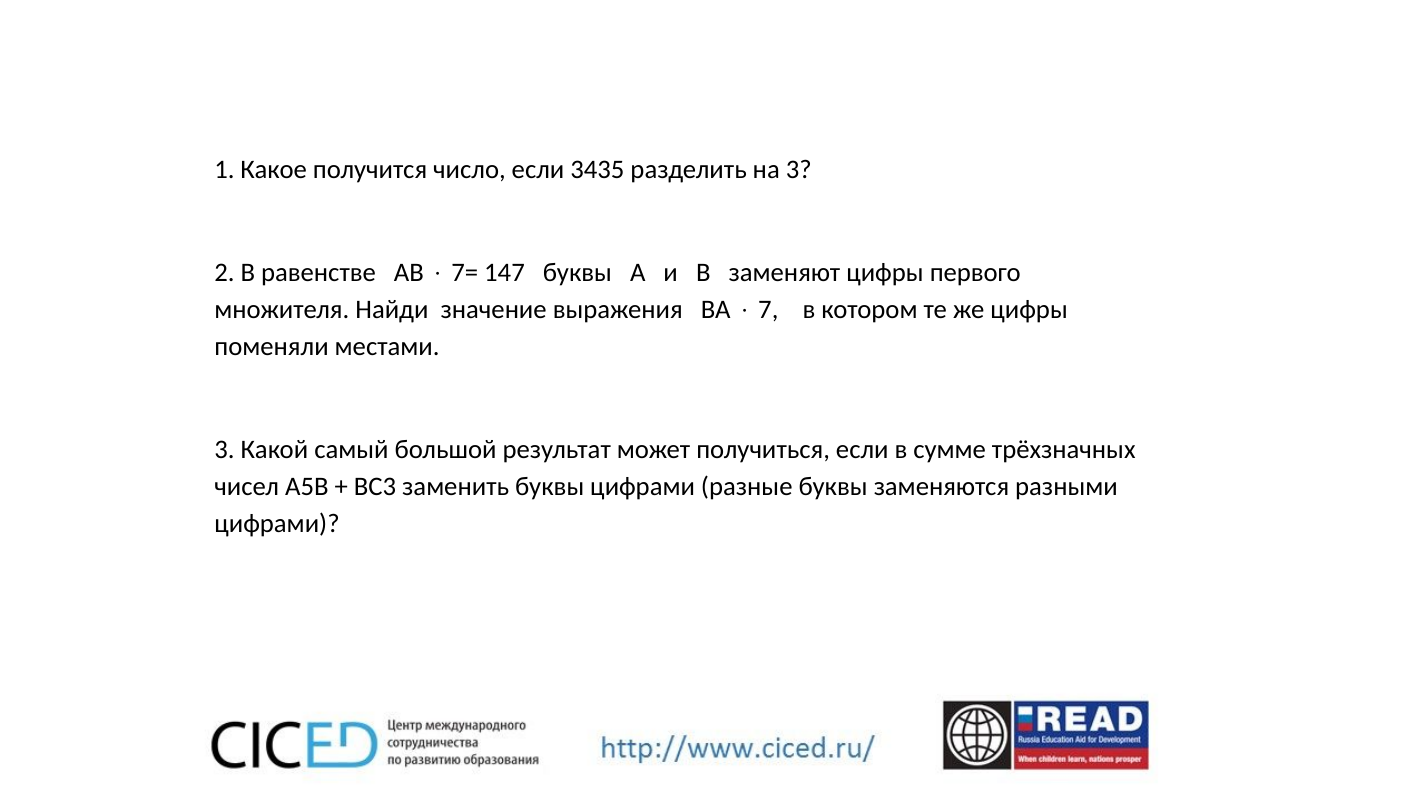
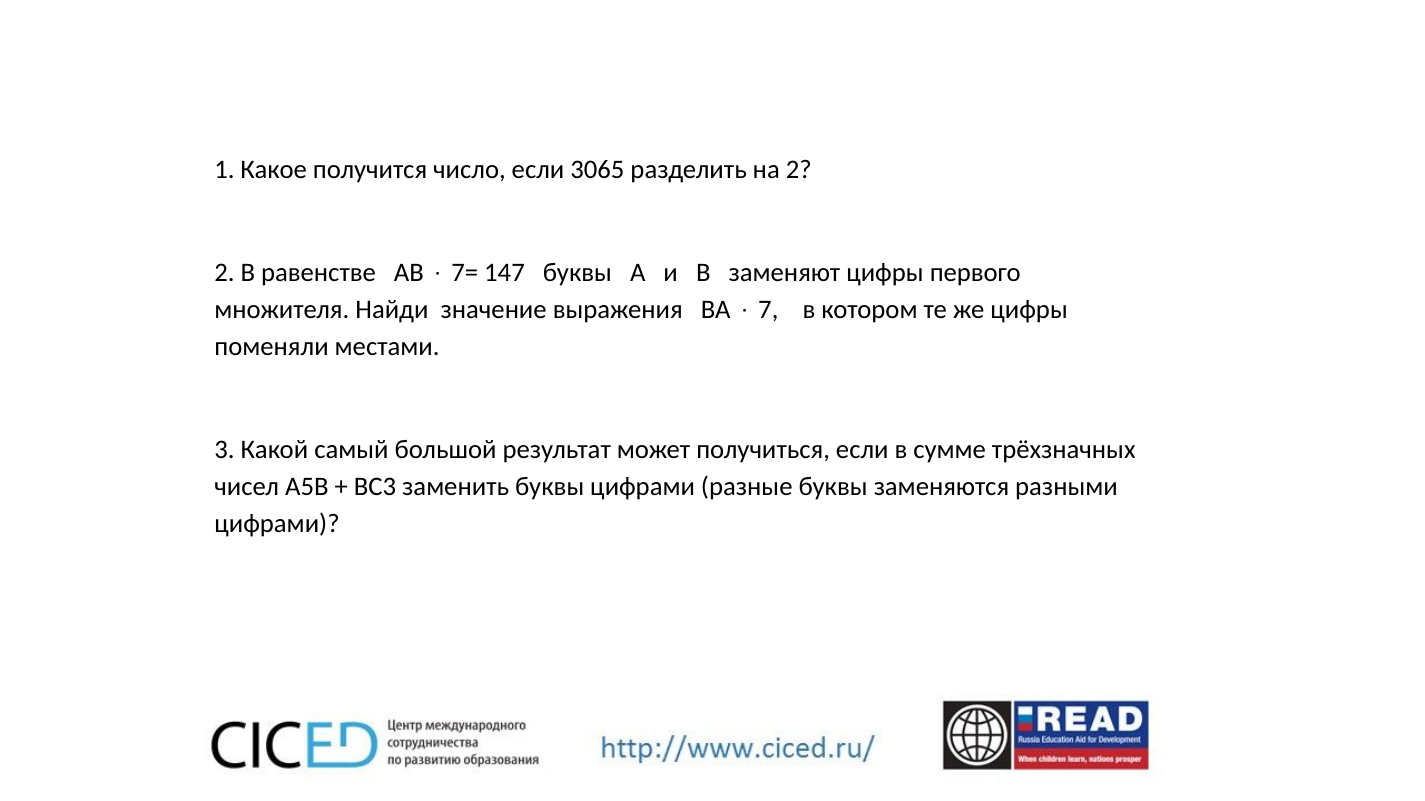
3435: 3435 -> 3065 (597, 169)
на 3: 3 -> 2 (799, 169)
